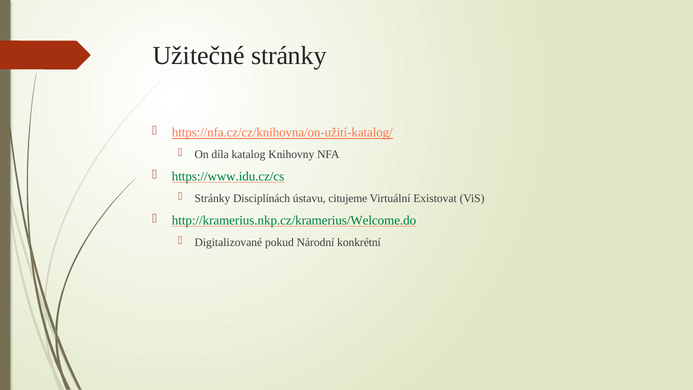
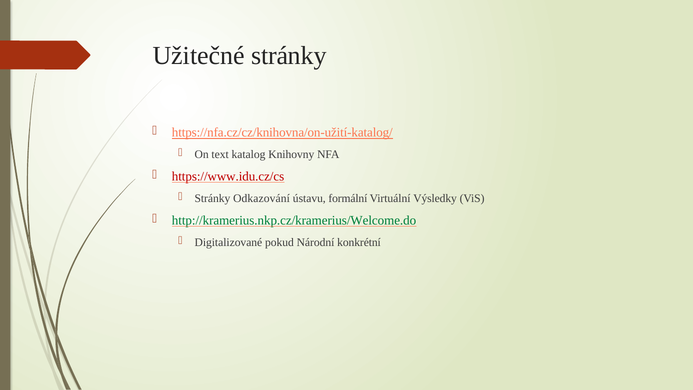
díla: díla -> text (220, 154)
https://www.idu.cz/cs colour: green -> red (228, 176)
Disciplínách: Disciplínách -> Odkazování (262, 198)
citujeme: citujeme -> formální (348, 198)
Existovat: Existovat -> Výsledky (435, 198)
